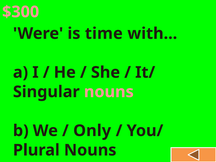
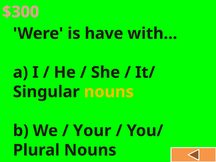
time: time -> have (104, 34)
nouns colour: pink -> yellow (109, 92)
Only: Only -> Your (92, 131)
